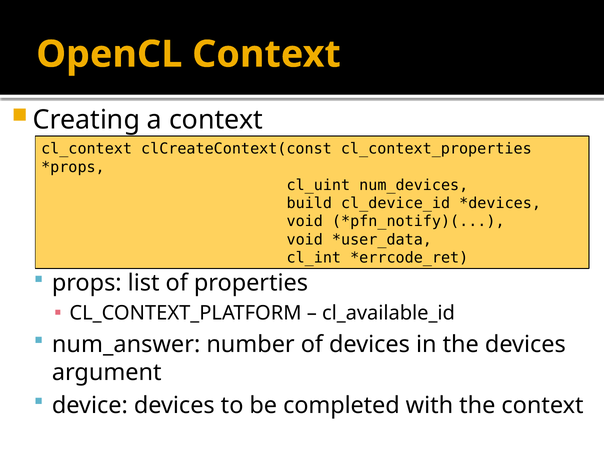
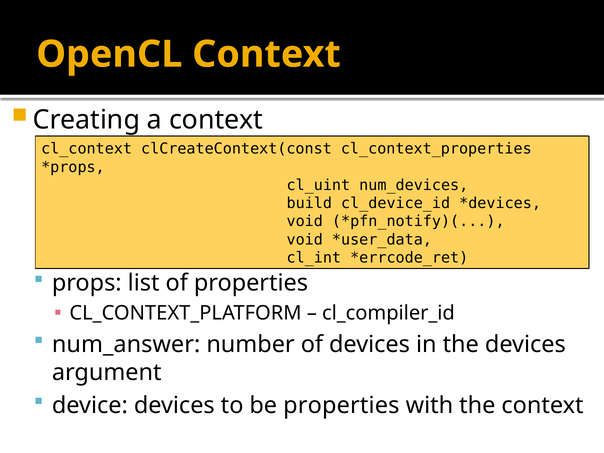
cl_available_id: cl_available_id -> cl_compiler_id (388, 313)
be completed: completed -> properties (341, 405)
